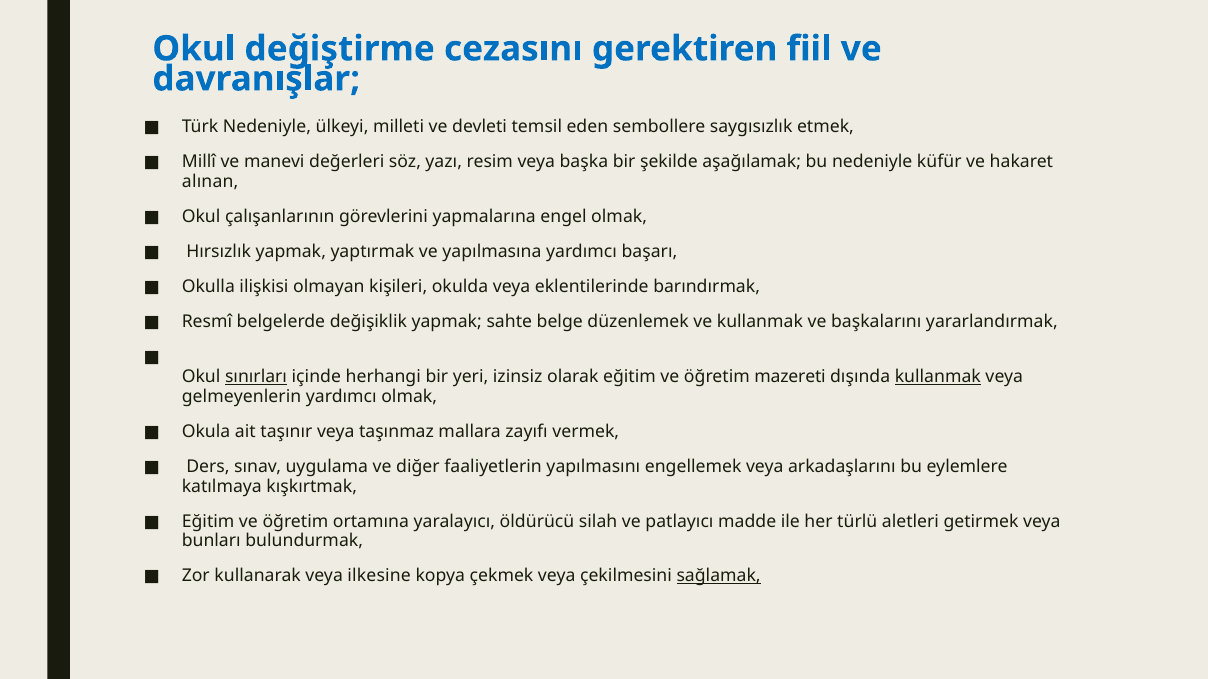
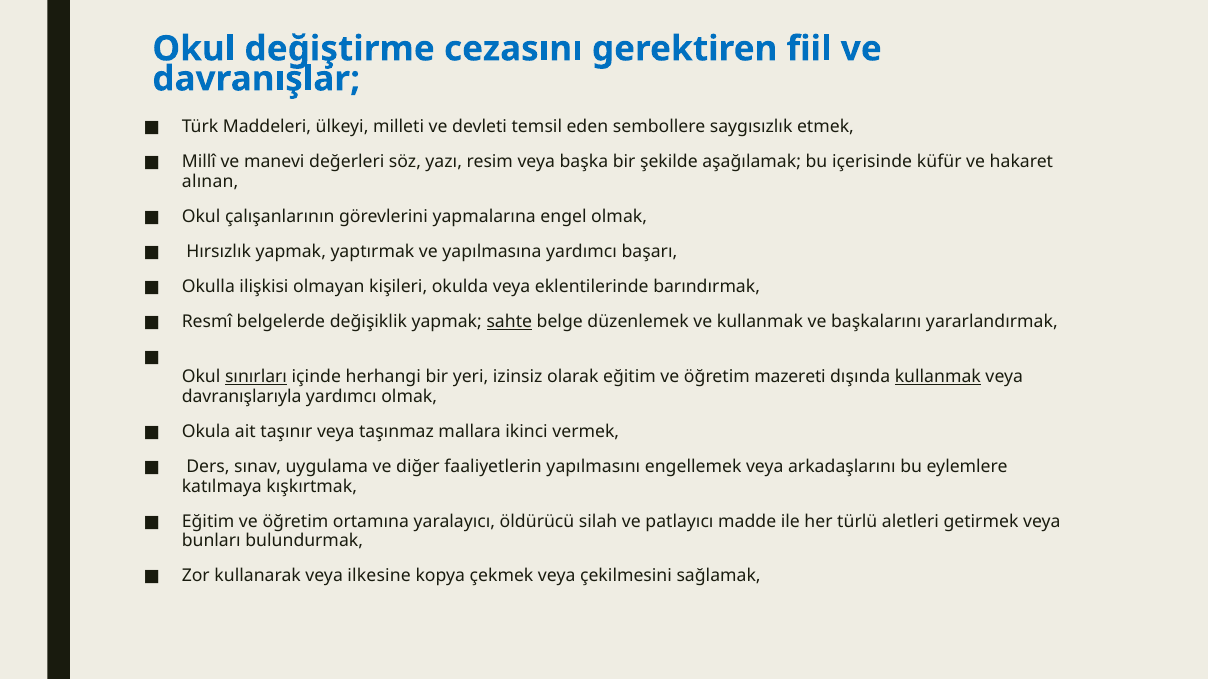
Türk Nedeniyle: Nedeniyle -> Maddeleri (267, 127)
bu nedeniyle: nedeniyle -> içerisinde (872, 162)
sahte underline: none -> present (509, 322)
gelmeyenlerin: gelmeyenlerin -> davranışlarıyla (242, 397)
zayıfı: zayıfı -> ikinci (527, 432)
sağlamak underline: present -> none (719, 577)
